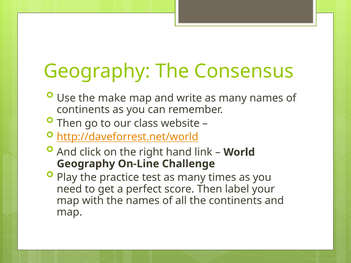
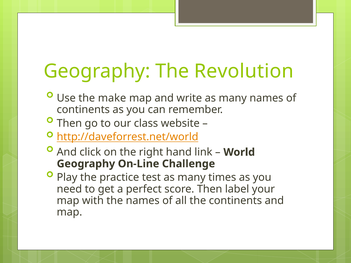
Consensus: Consensus -> Revolution (244, 71)
